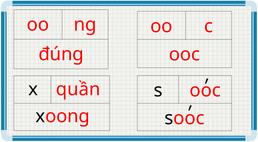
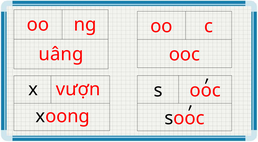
đúng: đúng -> uâng (61, 54)
quần: quần -> vượn (78, 89)
